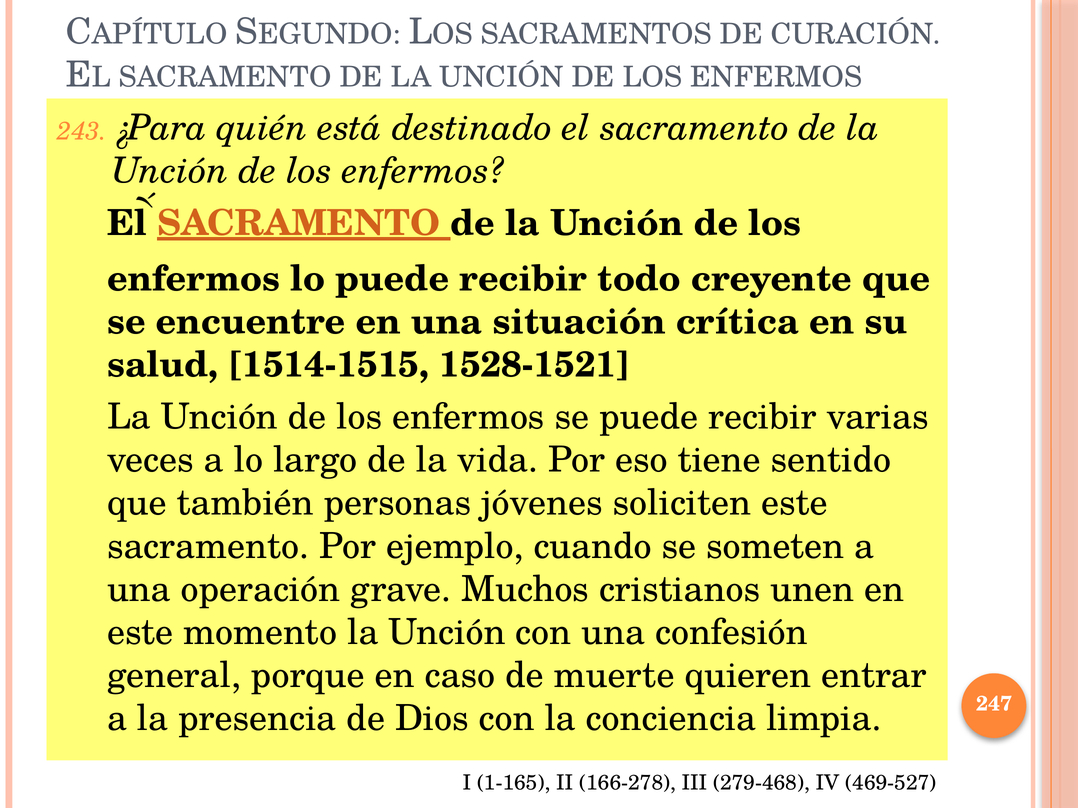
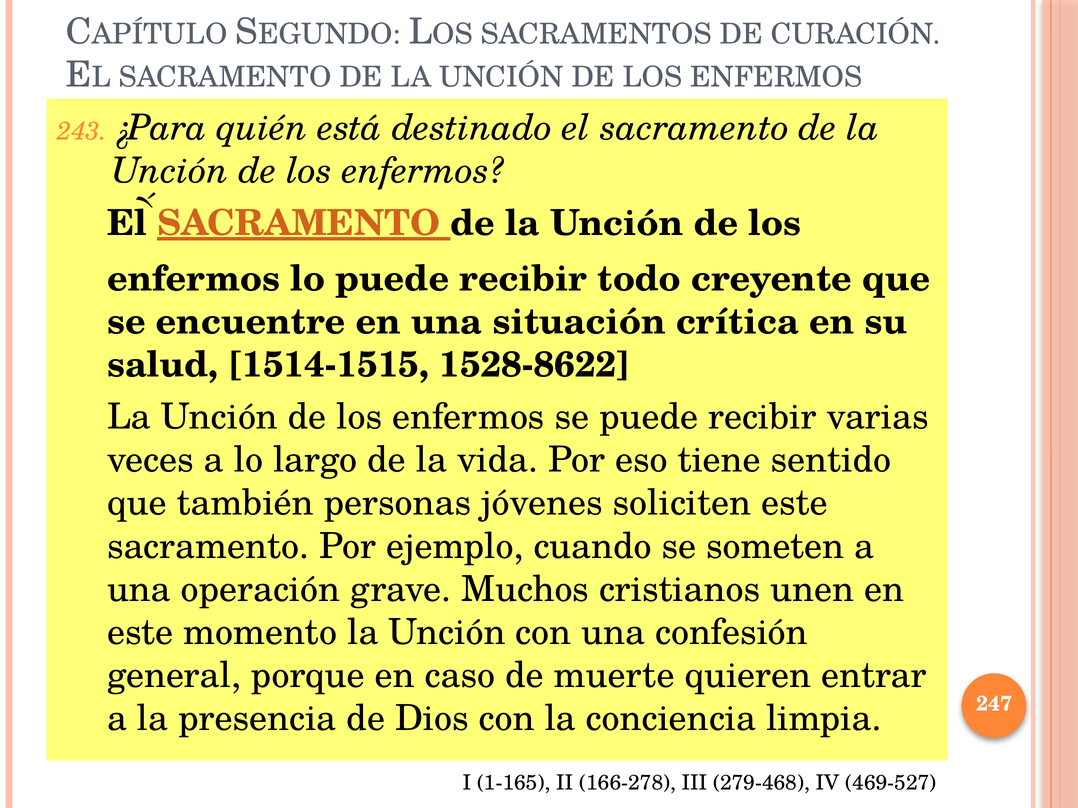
1528-1521: 1528-1521 -> 1528-8622 (535, 365)
